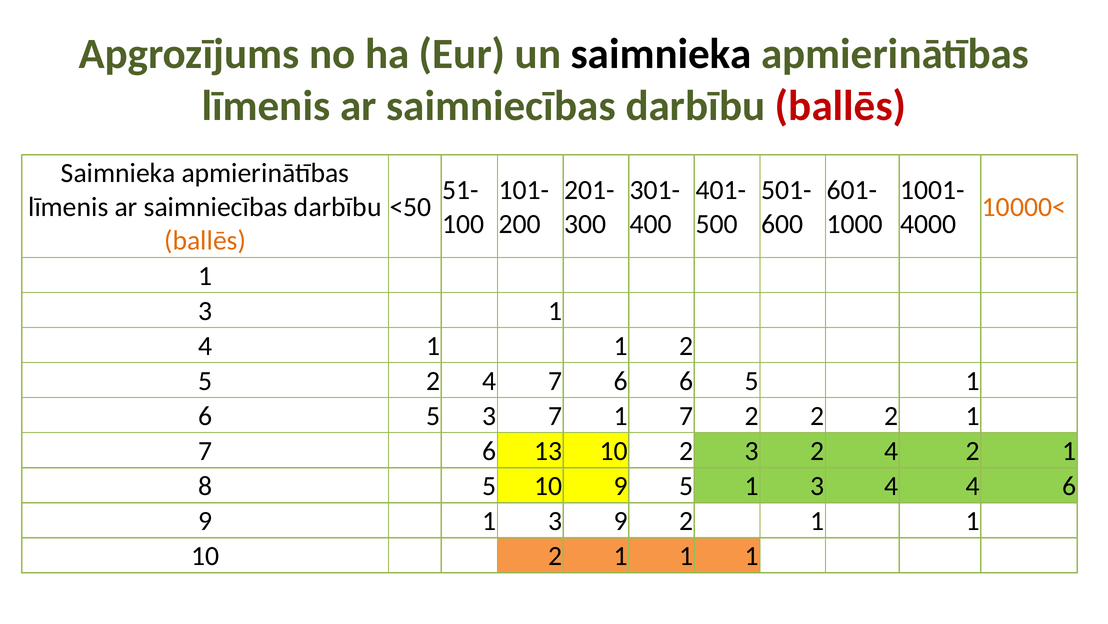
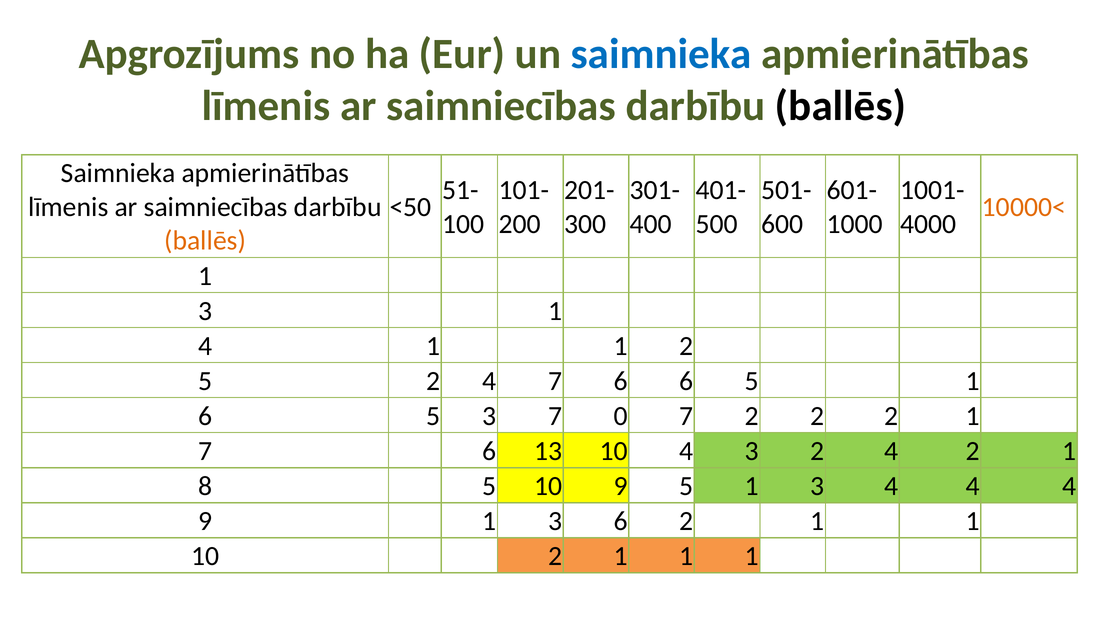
saimnieka colour: black -> blue (661, 54)
ballēs colour: red -> black (841, 106)
7 1: 1 -> 0 (621, 416)
13 10 2: 2 -> 4 (686, 451)
4 4 6: 6 -> 4 (1069, 485)
3 9: 9 -> 6 (621, 520)
